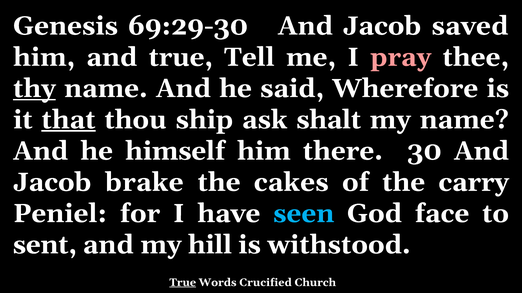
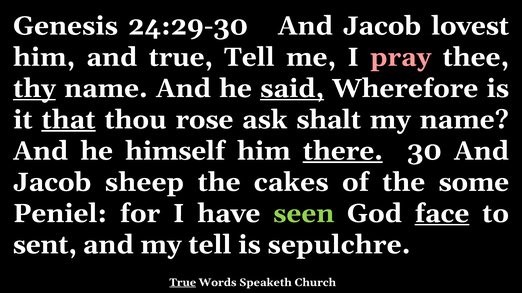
69:29-30: 69:29-30 -> 24:29-30 (188, 26)
saved: saved -> lovest (470, 26)
said underline: none -> present (292, 89)
ship: ship -> rose (204, 120)
there underline: none -> present (343, 151)
brake: brake -> sheep (144, 183)
carry: carry -> some (474, 183)
seen colour: light blue -> light green (304, 214)
face underline: none -> present (442, 214)
my hill: hill -> tell (210, 245)
withstood: withstood -> sepulchre (339, 245)
Crucified: Crucified -> Speaketh (266, 283)
